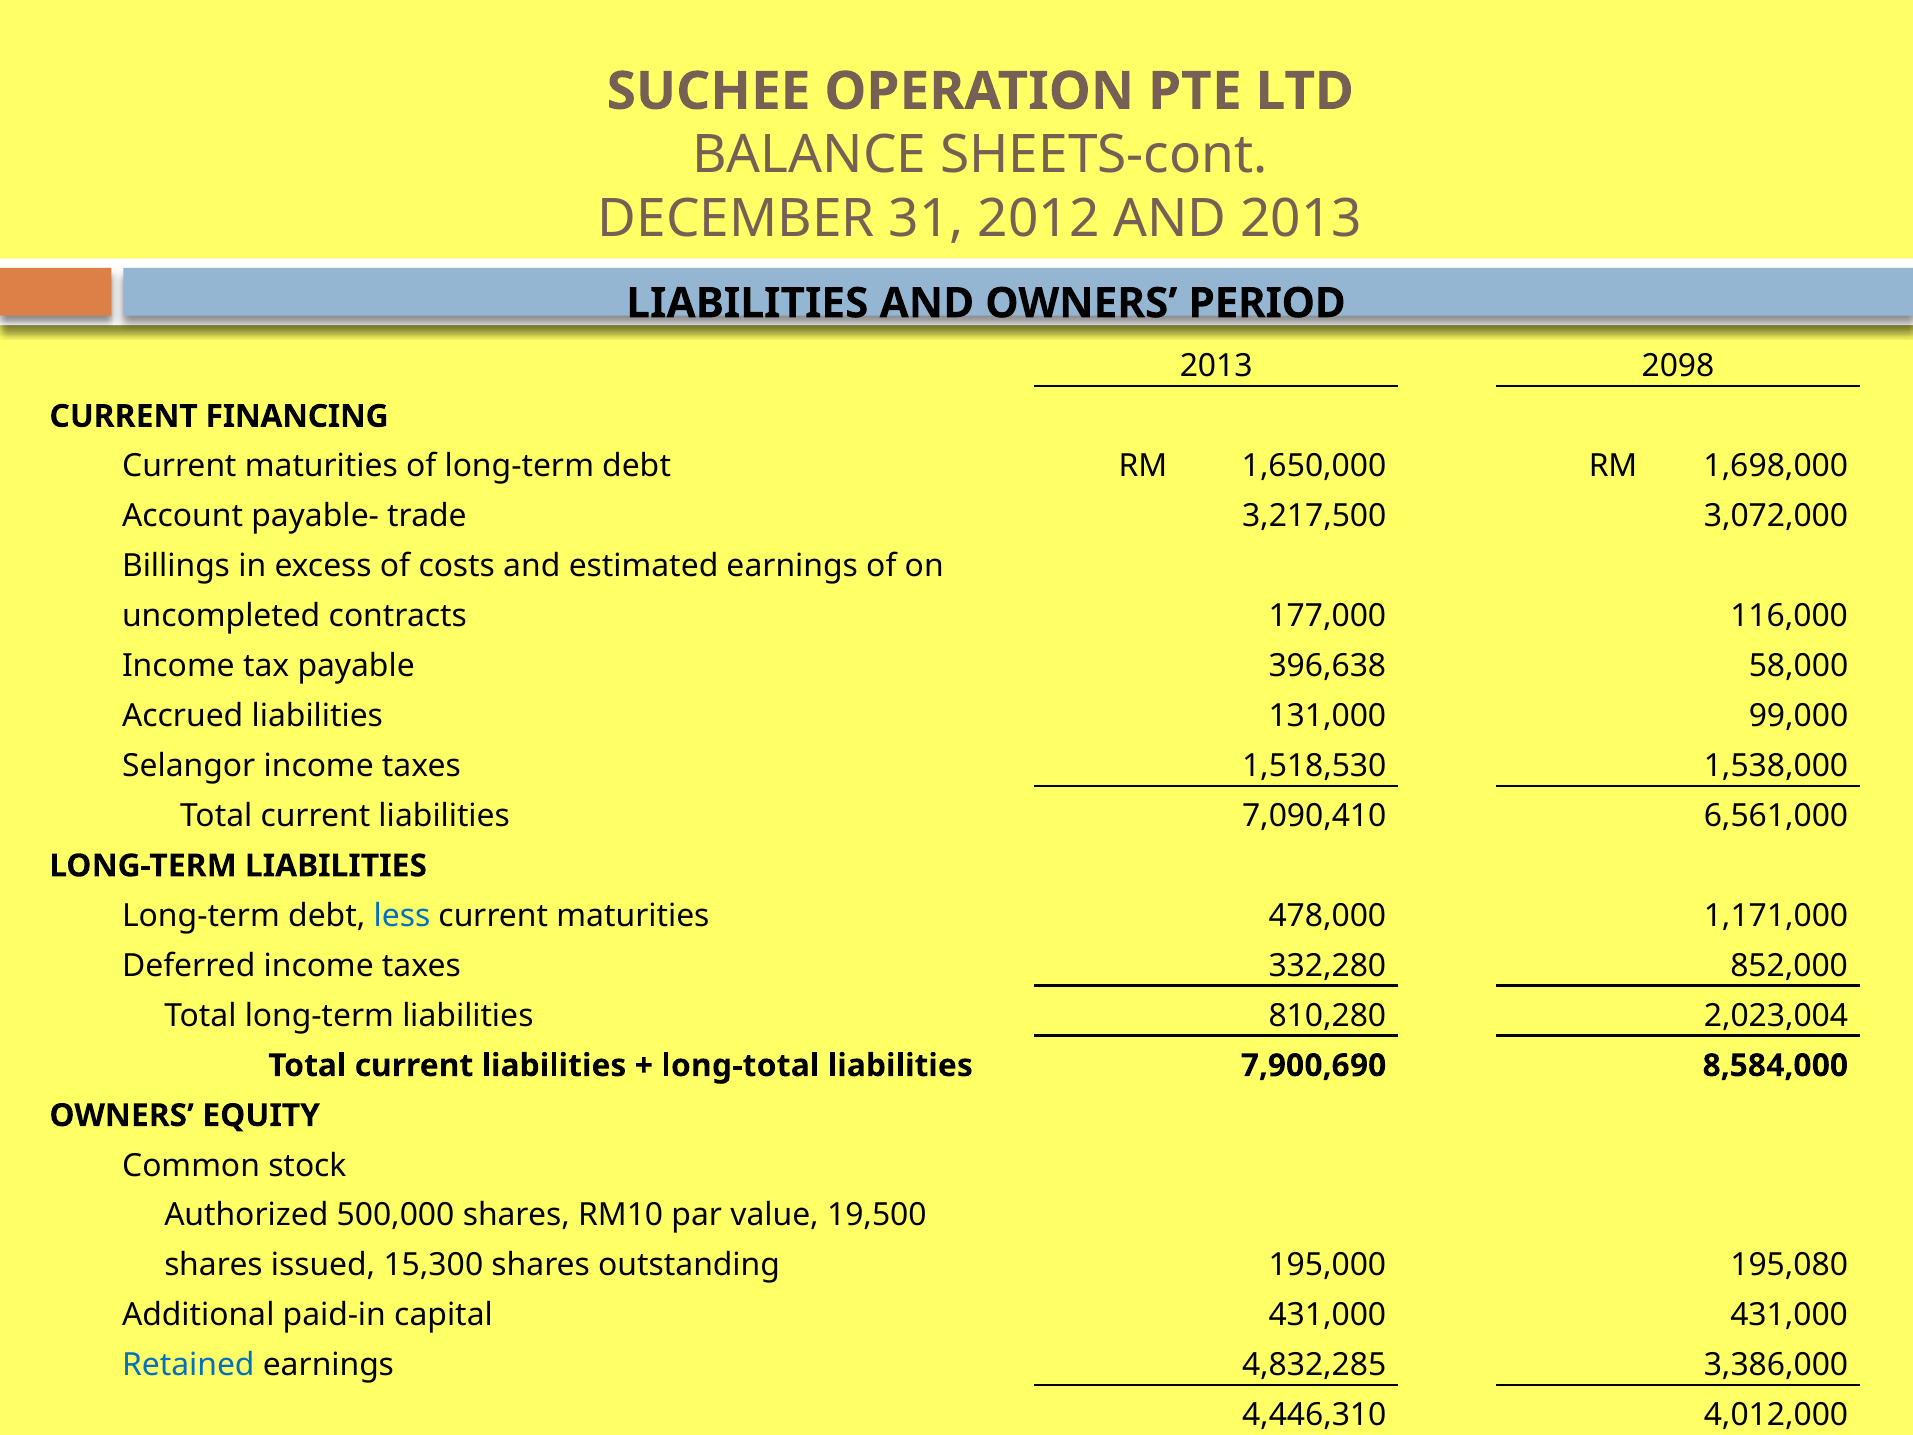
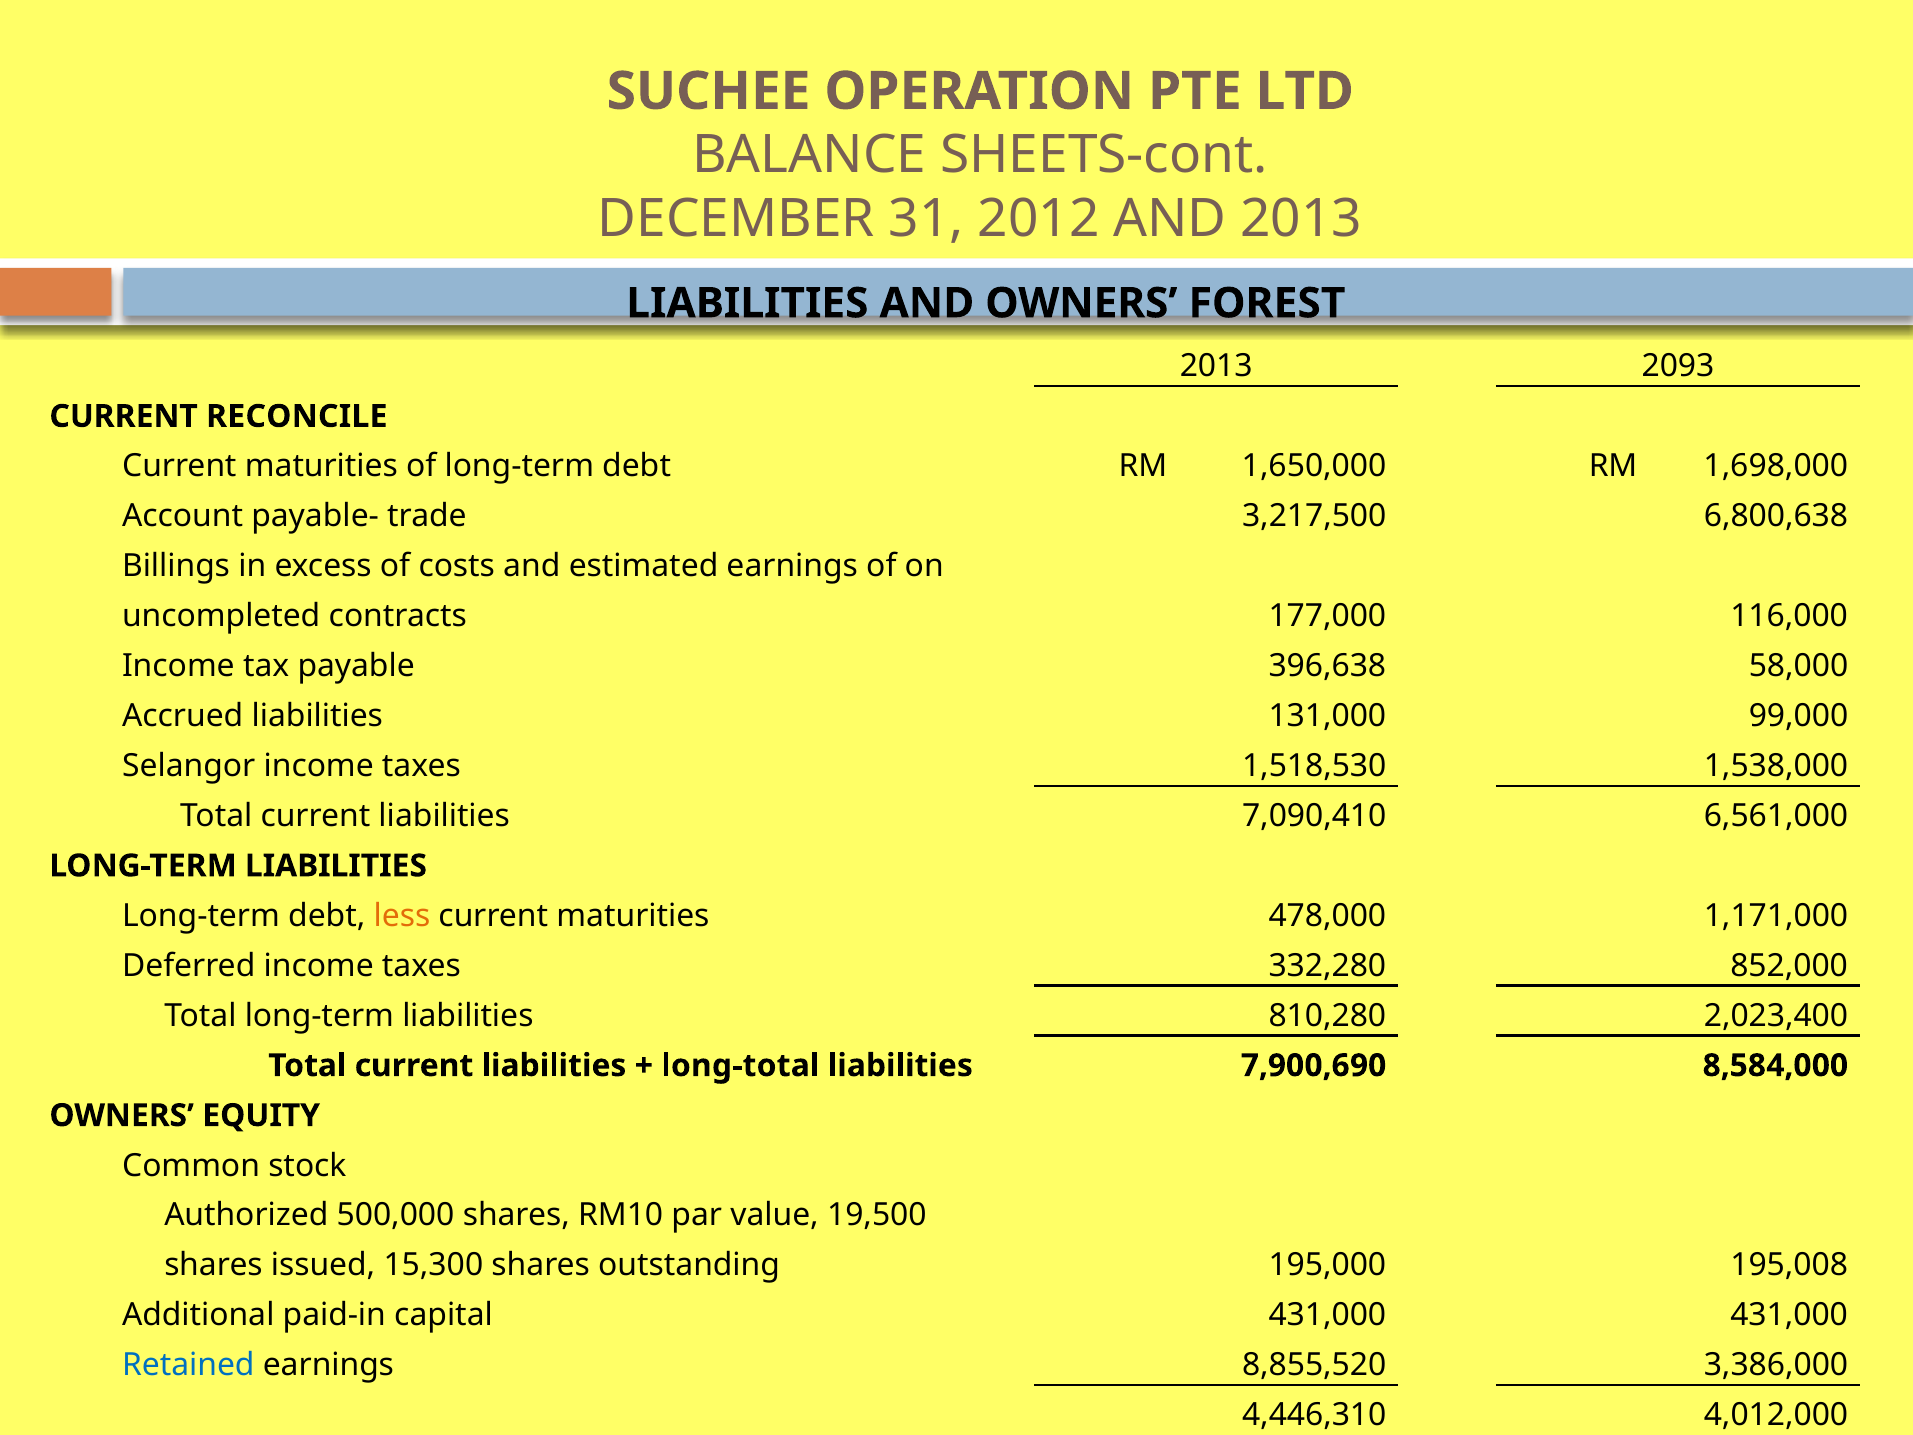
PERIOD: PERIOD -> FOREST (1267, 303)
2098: 2098 -> 2093 (1678, 366)
FINANCING: FINANCING -> RECONCILE (297, 416)
3,072,000: 3,072,000 -> 6,800,638 (1776, 516)
less colour: blue -> orange (402, 916)
2,023,004: 2,023,004 -> 2,023,400 (1776, 1016)
195,080: 195,080 -> 195,008 (1789, 1265)
4,832,285: 4,832,285 -> 8,855,520 (1314, 1365)
